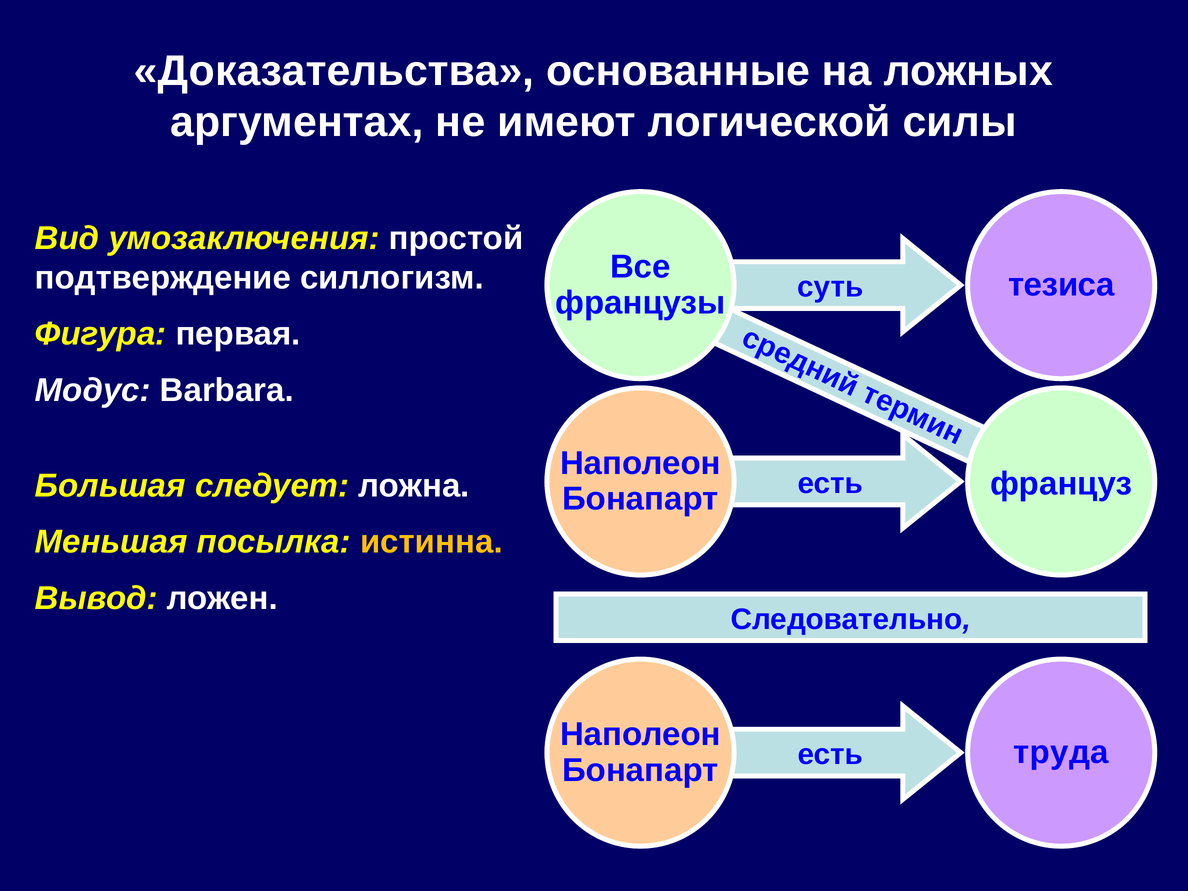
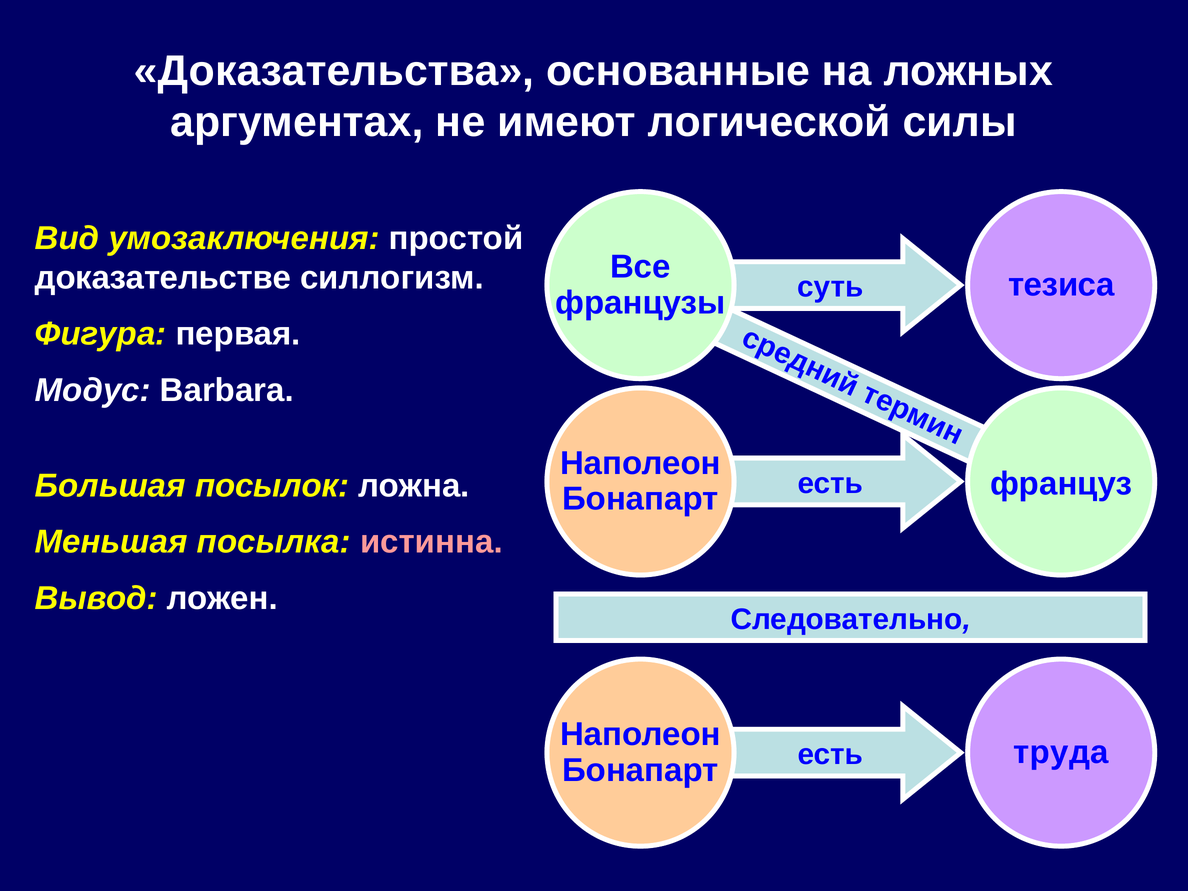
подтверждение: подтверждение -> доказательстве (163, 278)
следует: следует -> посылок (272, 486)
истинна colour: yellow -> pink (431, 542)
